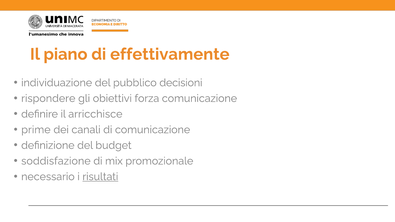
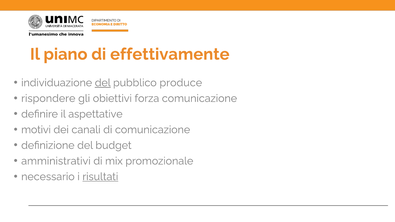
del underline: none -> present (103, 83)
decisioni: decisioni -> produce (181, 83)
arricchisce: arricchisce -> aspettative (95, 114)
prime: prime -> motivi (36, 130)
soddisfazione: soddisfazione -> amministrativi (56, 161)
